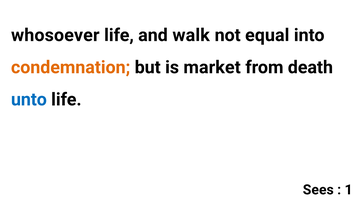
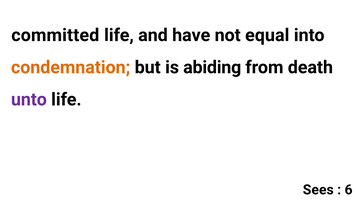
whosoever: whosoever -> committed (55, 35)
walk: walk -> have (191, 35)
market: market -> abiding (212, 67)
unto colour: blue -> purple (29, 99)
1: 1 -> 6 (349, 189)
